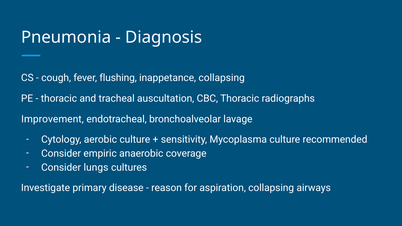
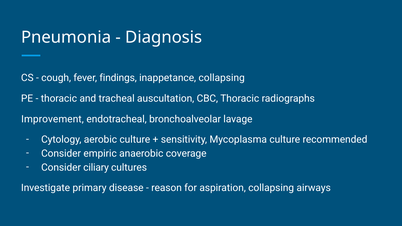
flushing: flushing -> findings (118, 78)
lungs: lungs -> ciliary (96, 167)
